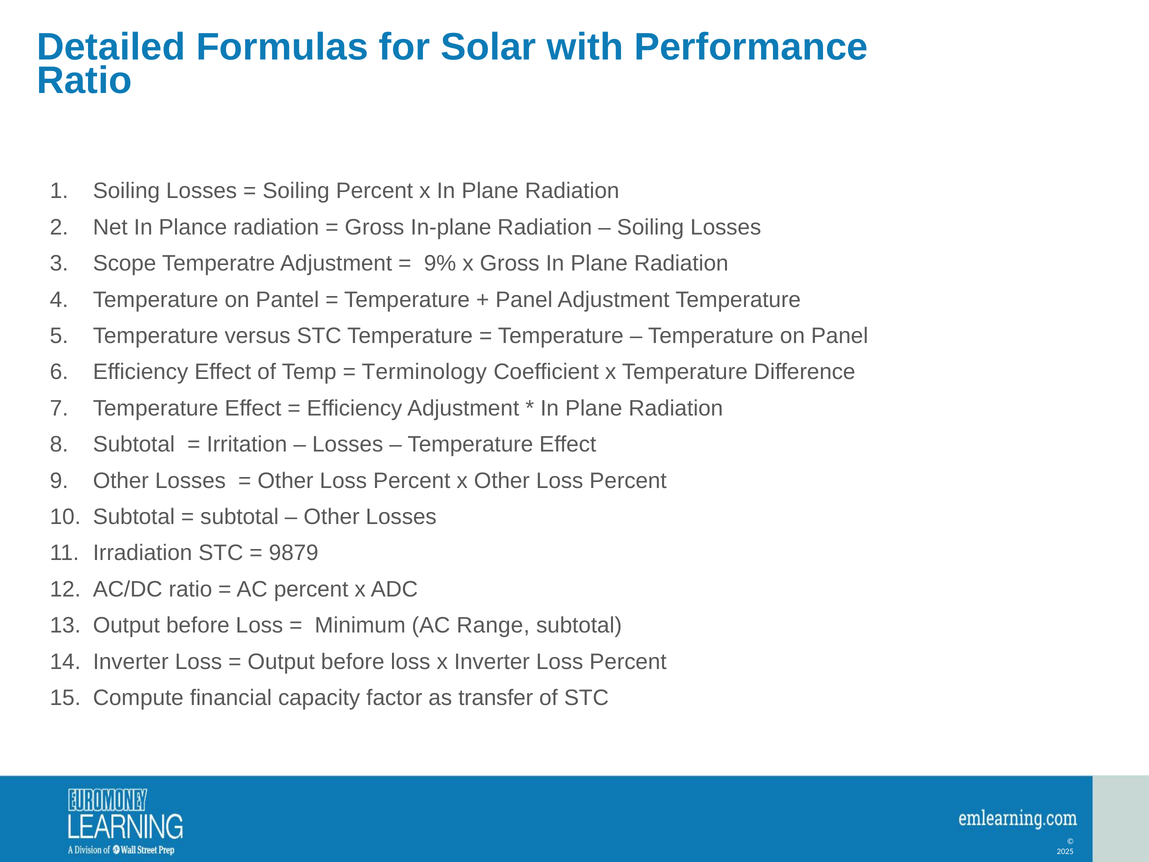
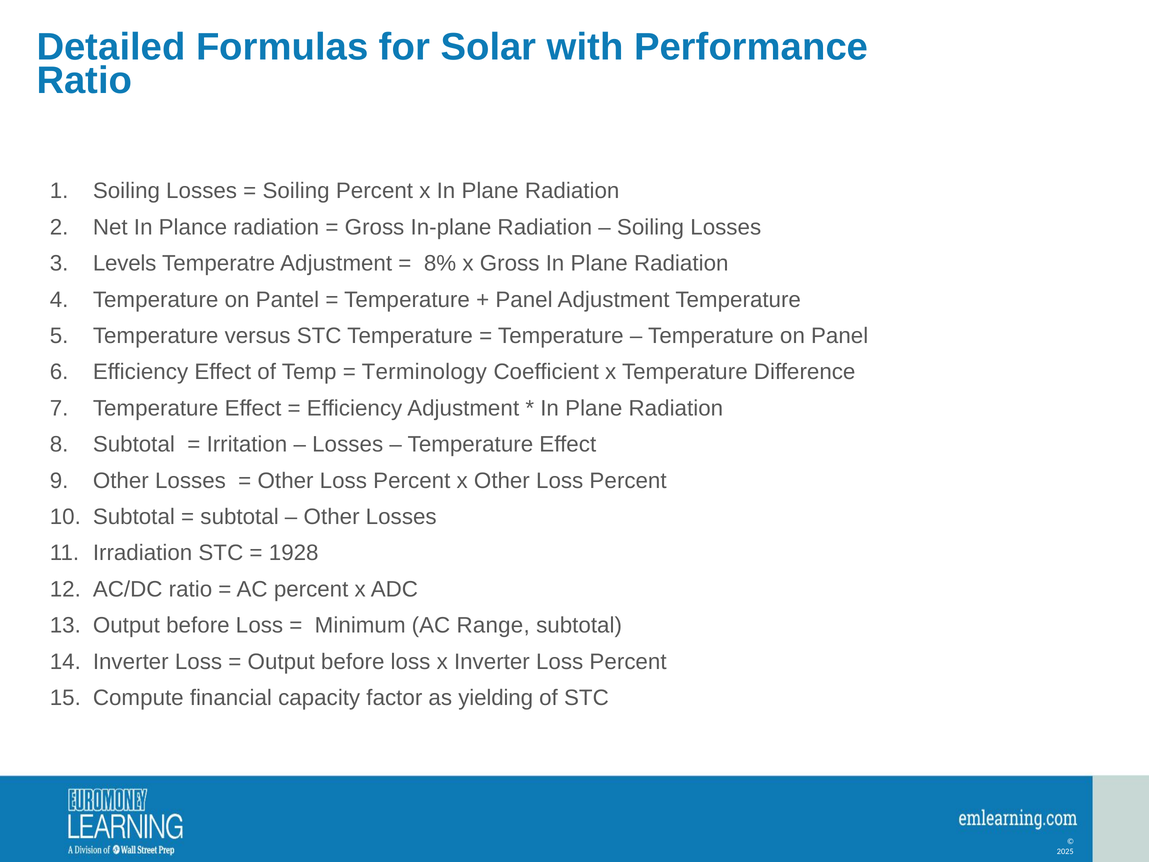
Scope: Scope -> Levels (125, 263)
9%: 9% -> 8% (440, 263)
9879: 9879 -> 1928 (294, 553)
transfer: transfer -> yielding (496, 698)
